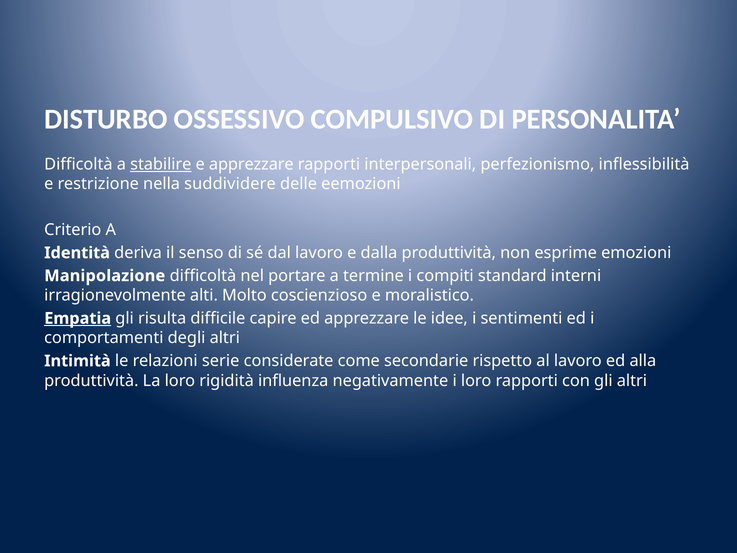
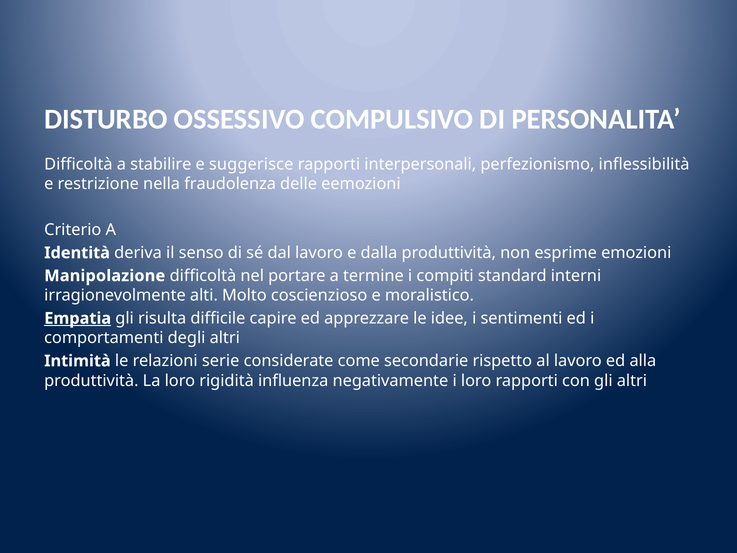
stabilire underline: present -> none (161, 164)
e apprezzare: apprezzare -> suggerisce (251, 164)
suddividere: suddividere -> fraudolenza (230, 184)
